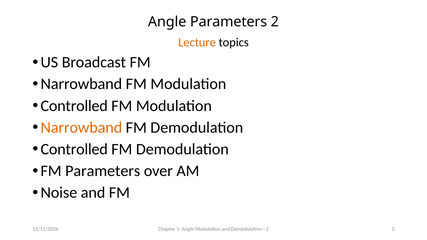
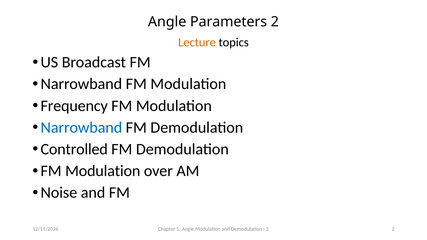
Controlled: Controlled -> Frequency (74, 106)
Narrowband colour: orange -> blue (81, 128)
Parameters: Parameters -> Modulation (103, 171)
